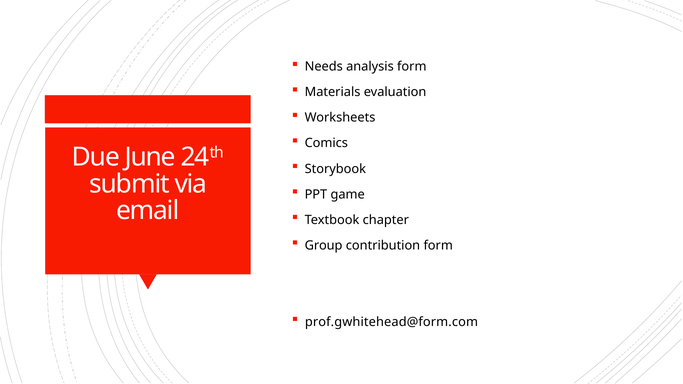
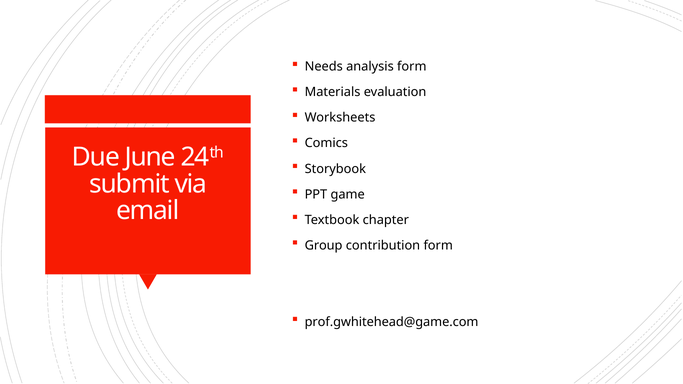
prof.gwhitehead@form.com: prof.gwhitehead@form.com -> prof.gwhitehead@game.com (392, 322)
